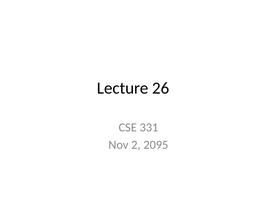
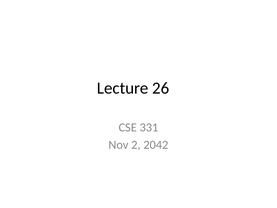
2095: 2095 -> 2042 (156, 145)
